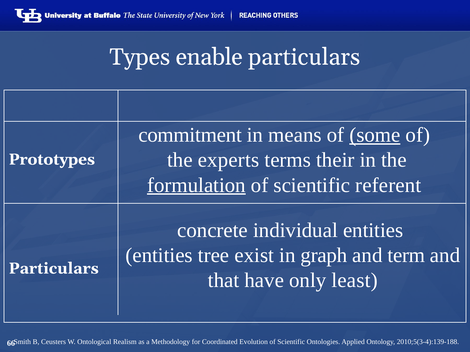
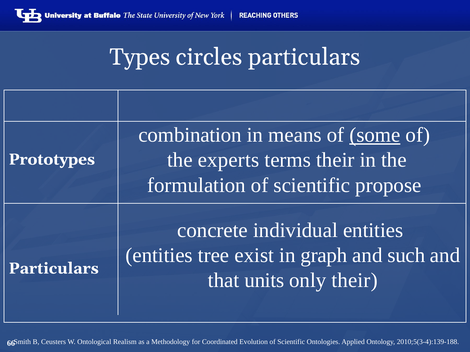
enable: enable -> circles (209, 57)
commitment: commitment -> combination (190, 135)
formulation underline: present -> none (196, 185)
referent: referent -> propose (388, 185)
term: term -> such (406, 256)
have: have -> units (264, 281)
only least: least -> their (355, 281)
